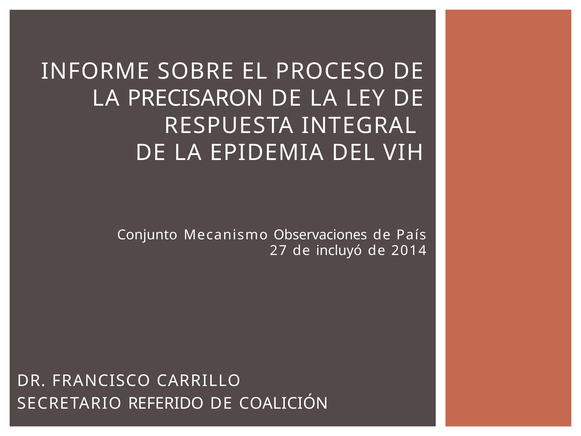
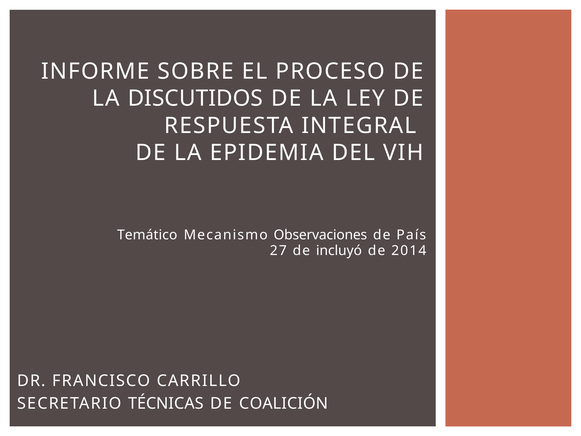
PRECISARON: PRECISARON -> DISCUTIDOS (195, 98)
Conjunto: Conjunto -> Temático (147, 235)
REFERIDO: REFERIDO -> TÉCNICAS (166, 403)
